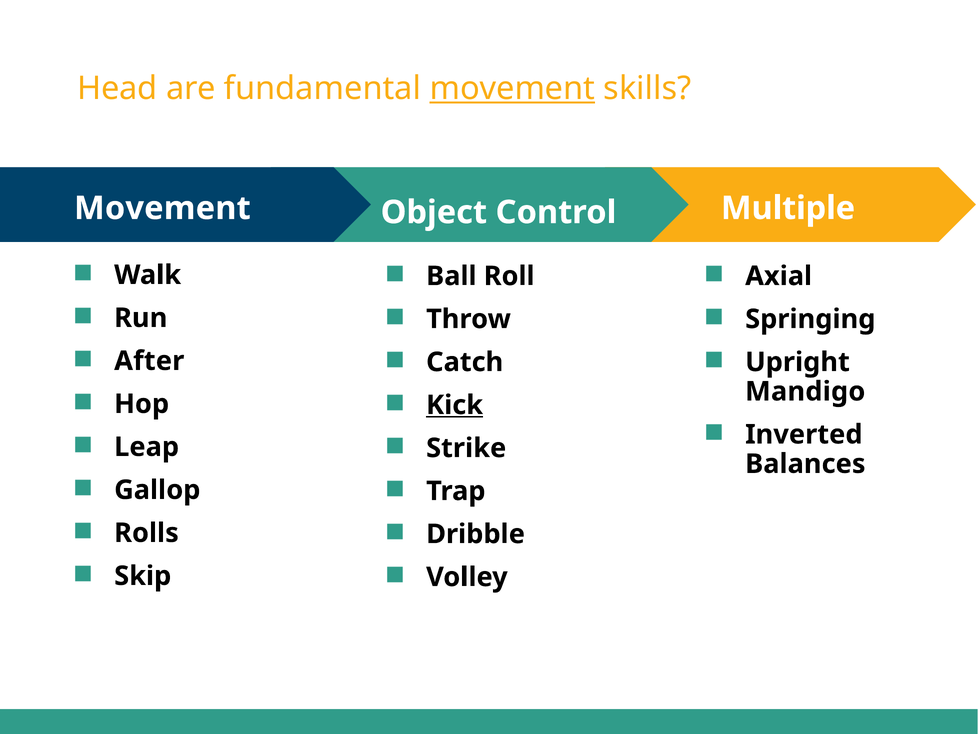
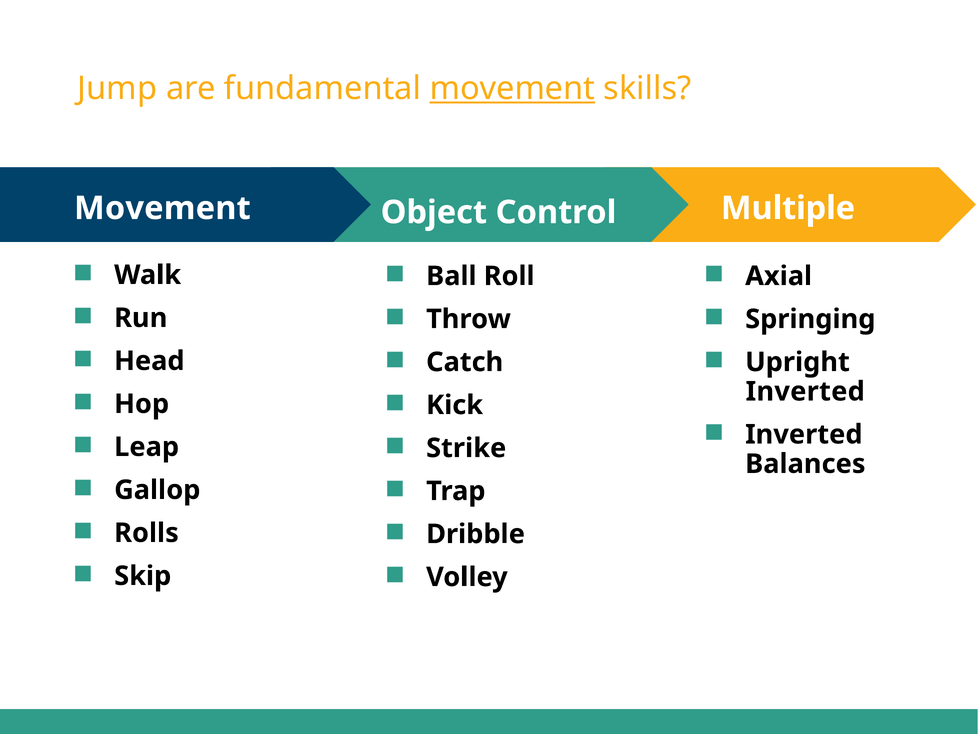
Head: Head -> Jump (117, 88)
After: After -> Head (149, 361)
Mandigo: Mandigo -> Inverted (805, 391)
Kick underline: present -> none (455, 405)
